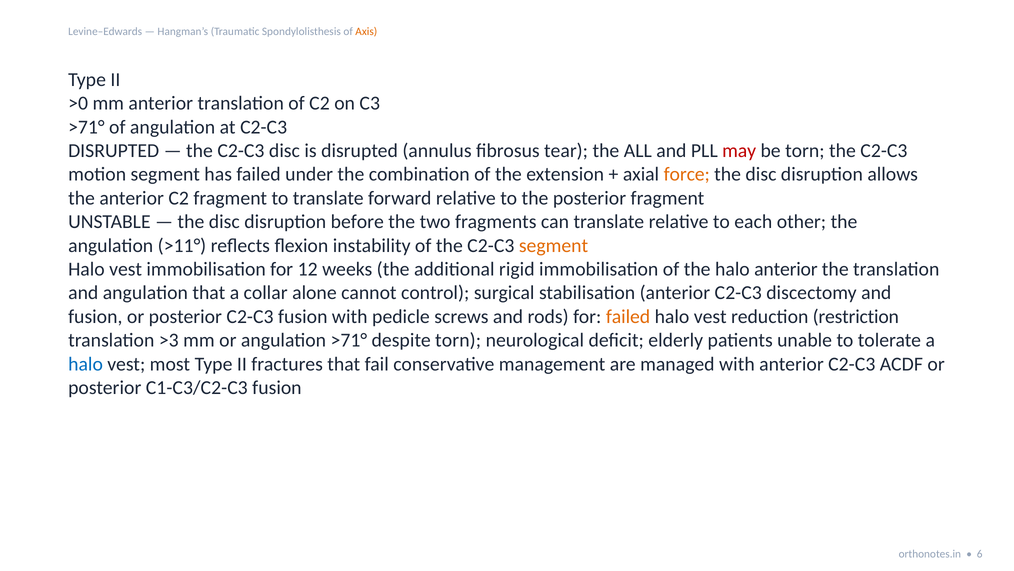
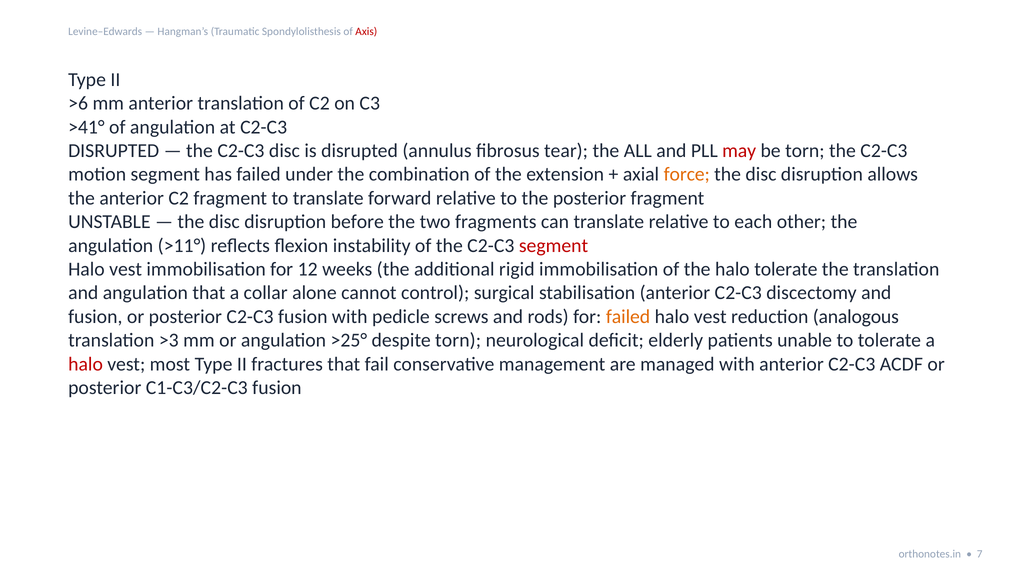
Axis colour: orange -> red (366, 32)
>0: >0 -> >6 (78, 103)
>71°: >71° -> >41° (86, 127)
segment colour: orange -> red (554, 245)
halo anterior: anterior -> tolerate (786, 269)
restriction: restriction -> analogous (856, 316)
angulation >71°: >71° -> >25° (349, 340)
halo colour: blue -> red (86, 364)
6: 6 -> 7 (980, 553)
